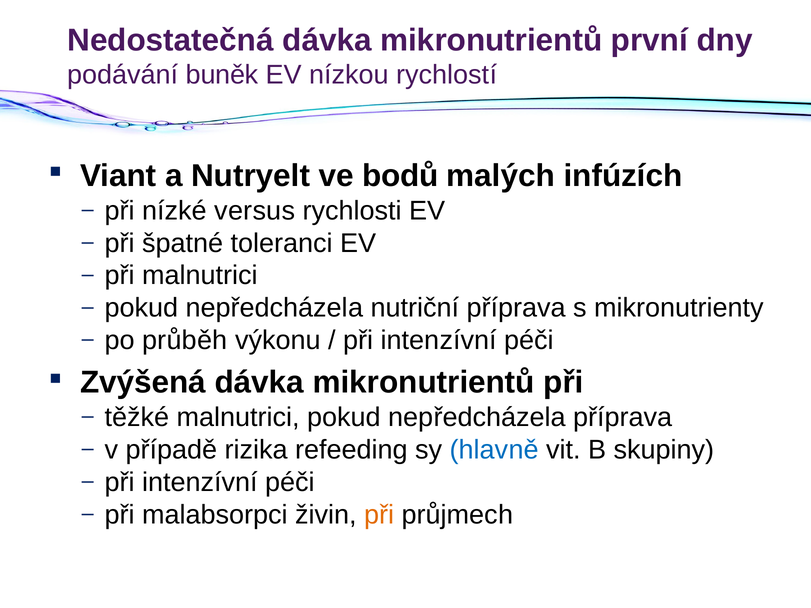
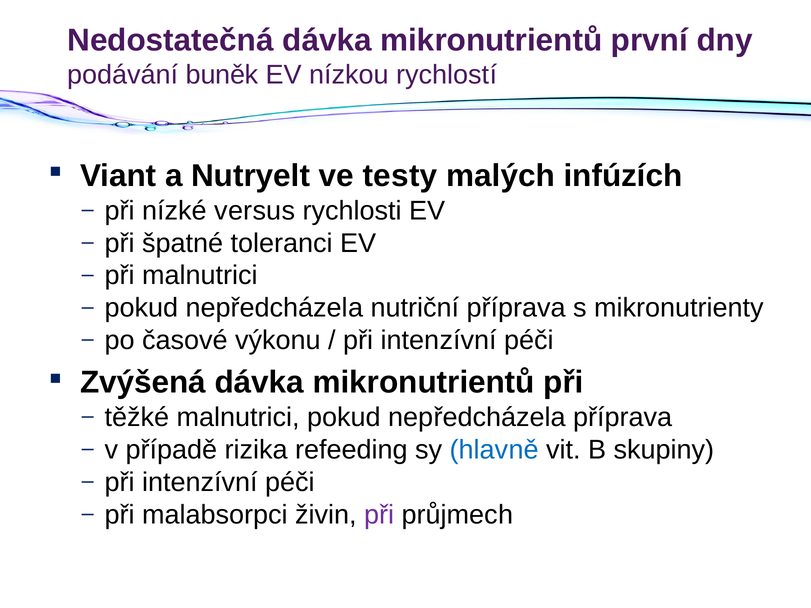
bodů: bodů -> testy (400, 176)
průběh: průběh -> časové (185, 341)
při colour: orange -> purple (379, 515)
